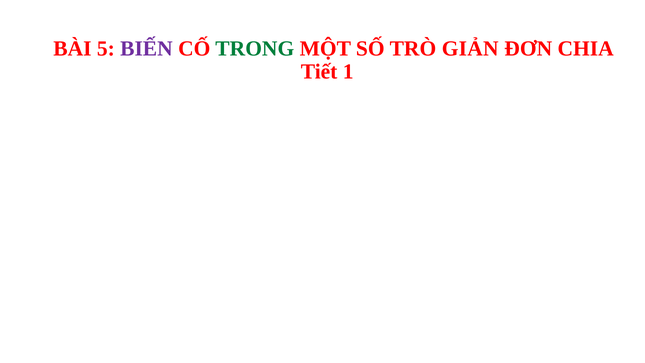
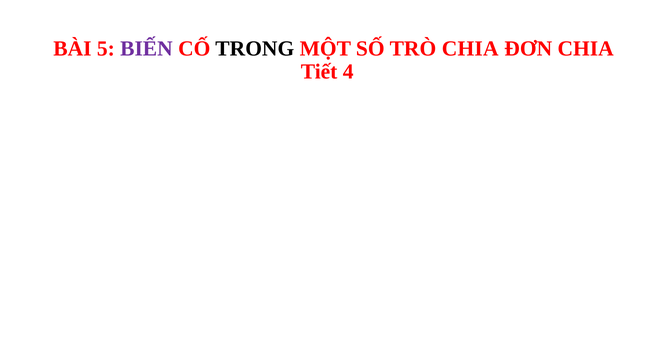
TRONG colour: green -> black (255, 49)
TRÒ GIẢN: GIẢN -> CHIA (470, 49)
1: 1 -> 4 (348, 72)
